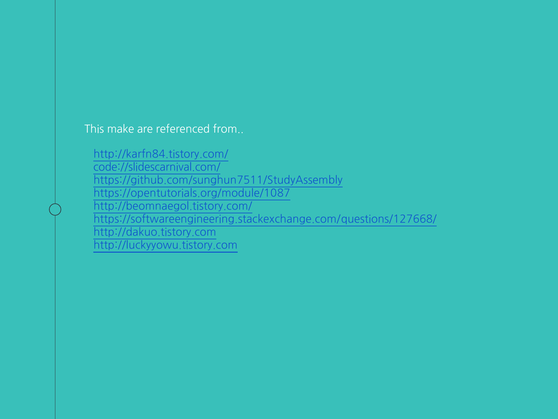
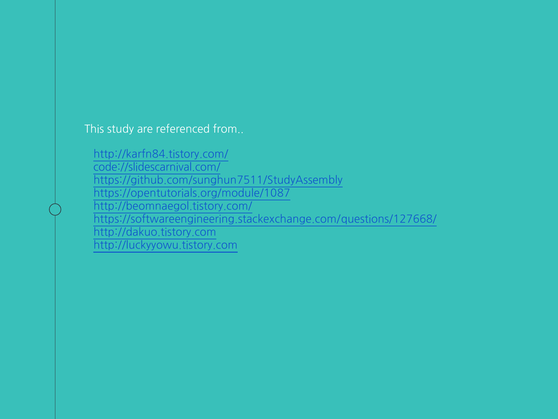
make: make -> study (120, 129)
